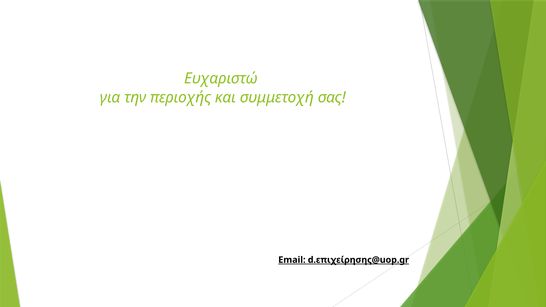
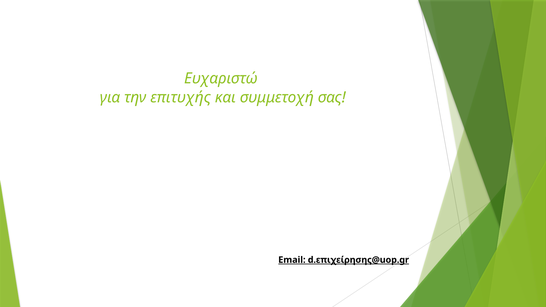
περιοχής: περιοχής -> επιτυχής (181, 97)
